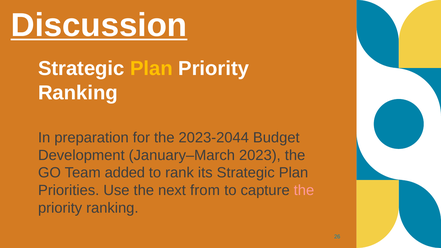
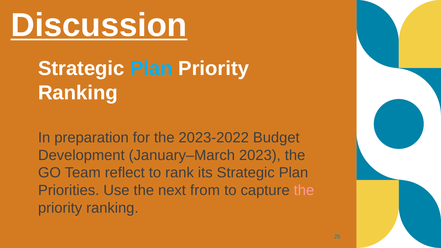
Plan colour: yellow -> light blue (151, 69)
2023-2044: 2023-2044 -> 2023-2022 (214, 138)
added: added -> reflect (125, 173)
